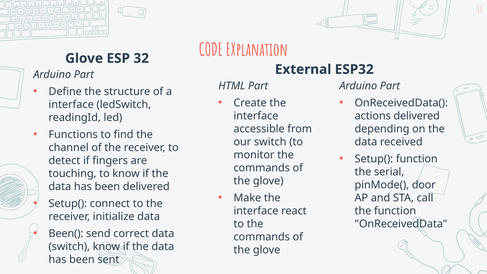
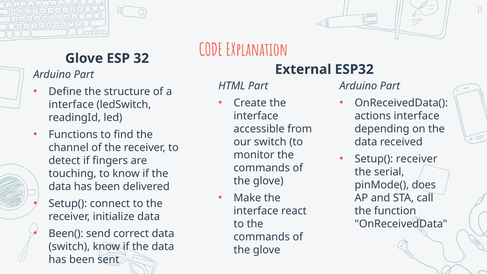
actions delivered: delivered -> interface (417, 116)
Setup( function: function -> receiver (417, 159)
door: door -> does (424, 185)
